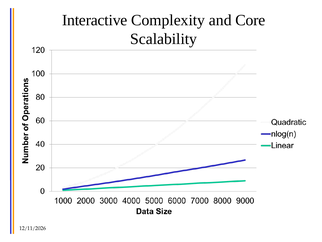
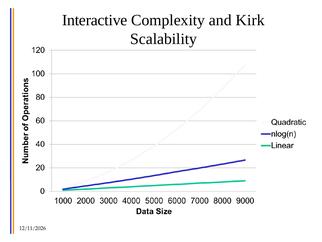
Core: Core -> Kirk (250, 20)
